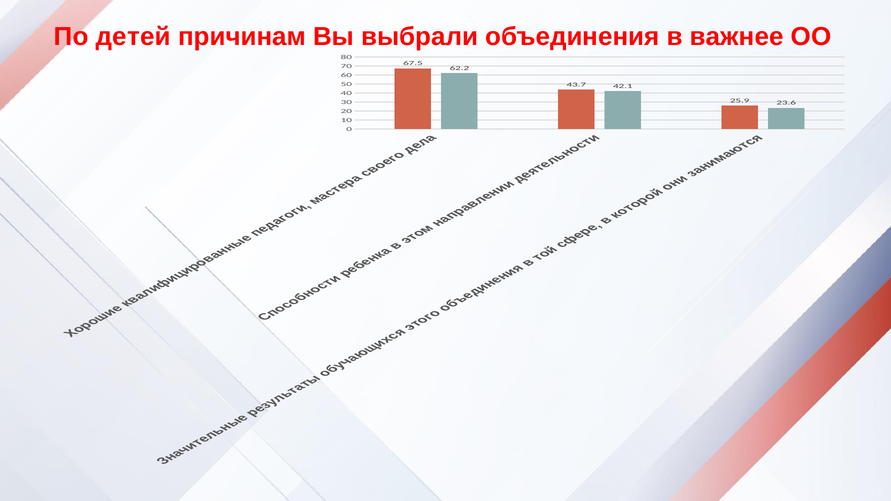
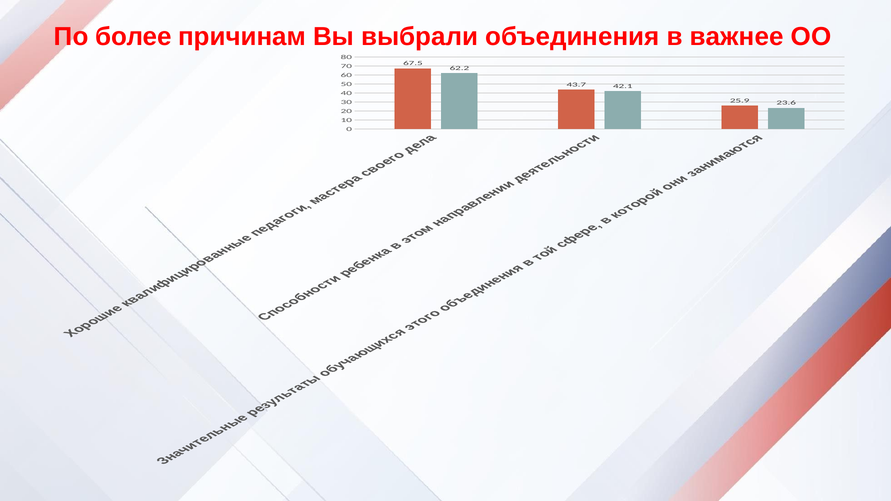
детей: детей -> более (133, 36)
